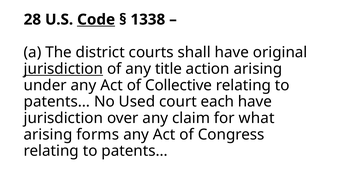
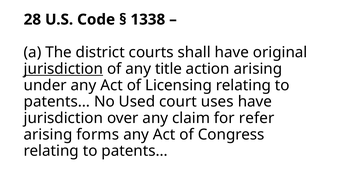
Code underline: present -> none (96, 20)
Collective: Collective -> Licensing (179, 85)
each: each -> uses (217, 102)
what: what -> refer (257, 118)
